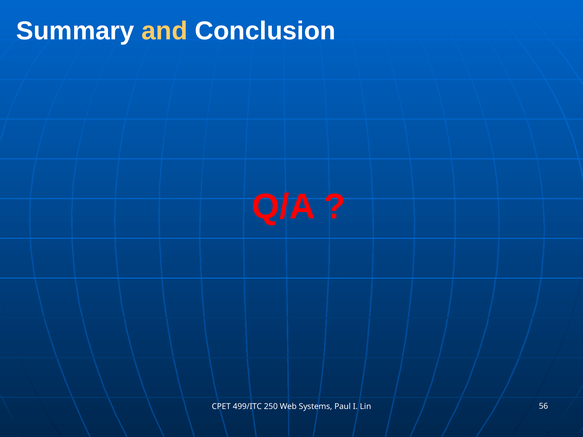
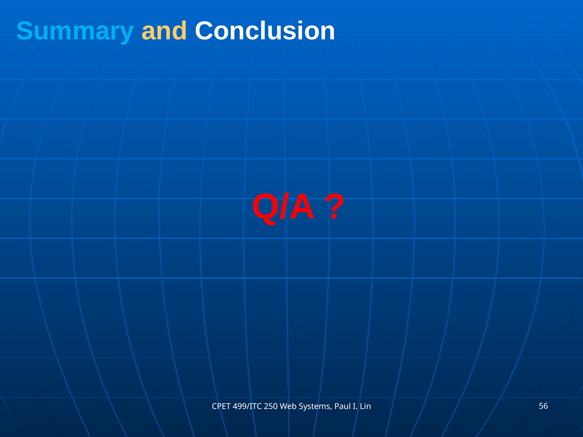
Summary colour: white -> light blue (75, 31)
